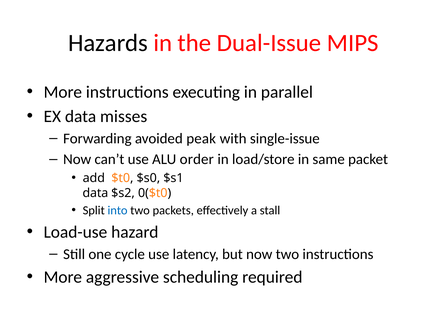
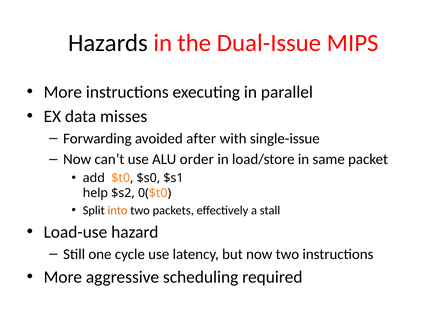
peak: peak -> after (201, 139)
data: data -> help (95, 193)
into colour: blue -> orange (118, 210)
